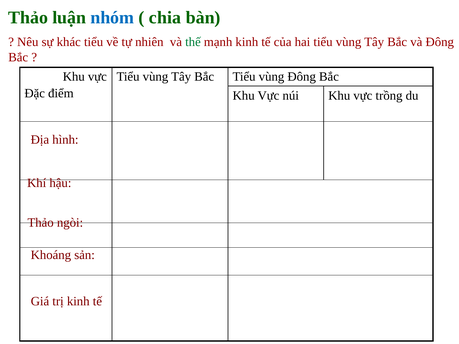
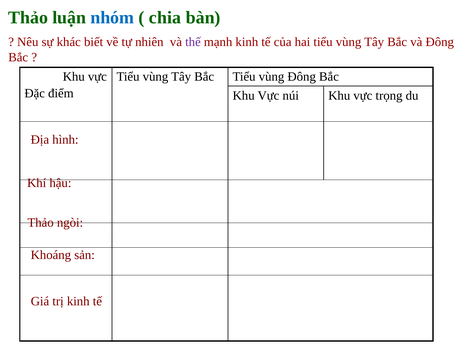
khác tiểu: tiểu -> biết (94, 42)
thế colour: green -> purple (193, 42)
trồng: trồng -> trọng (389, 96)
